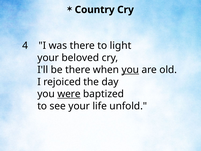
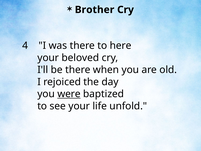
Country: Country -> Brother (95, 10)
light: light -> here (121, 46)
you underline: present -> none (130, 70)
